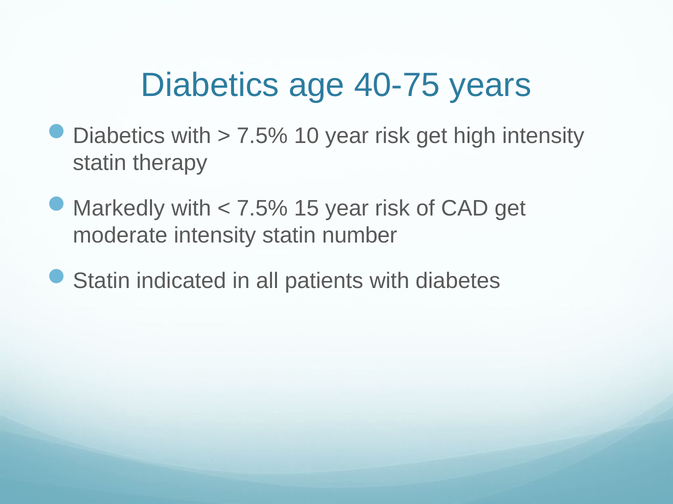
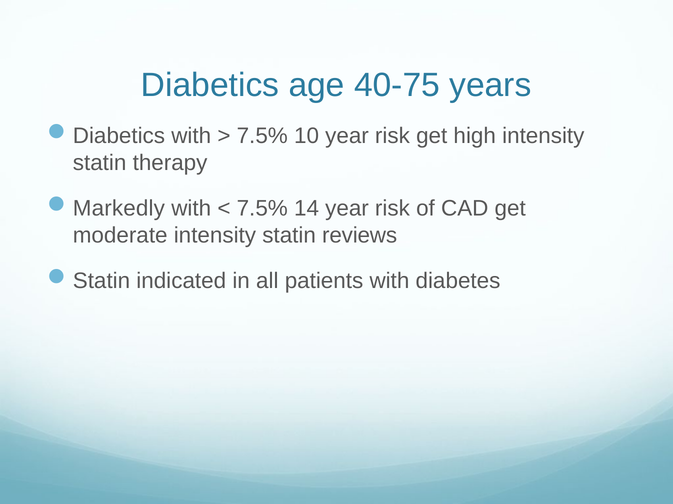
15: 15 -> 14 (307, 209)
number: number -> reviews (360, 236)
